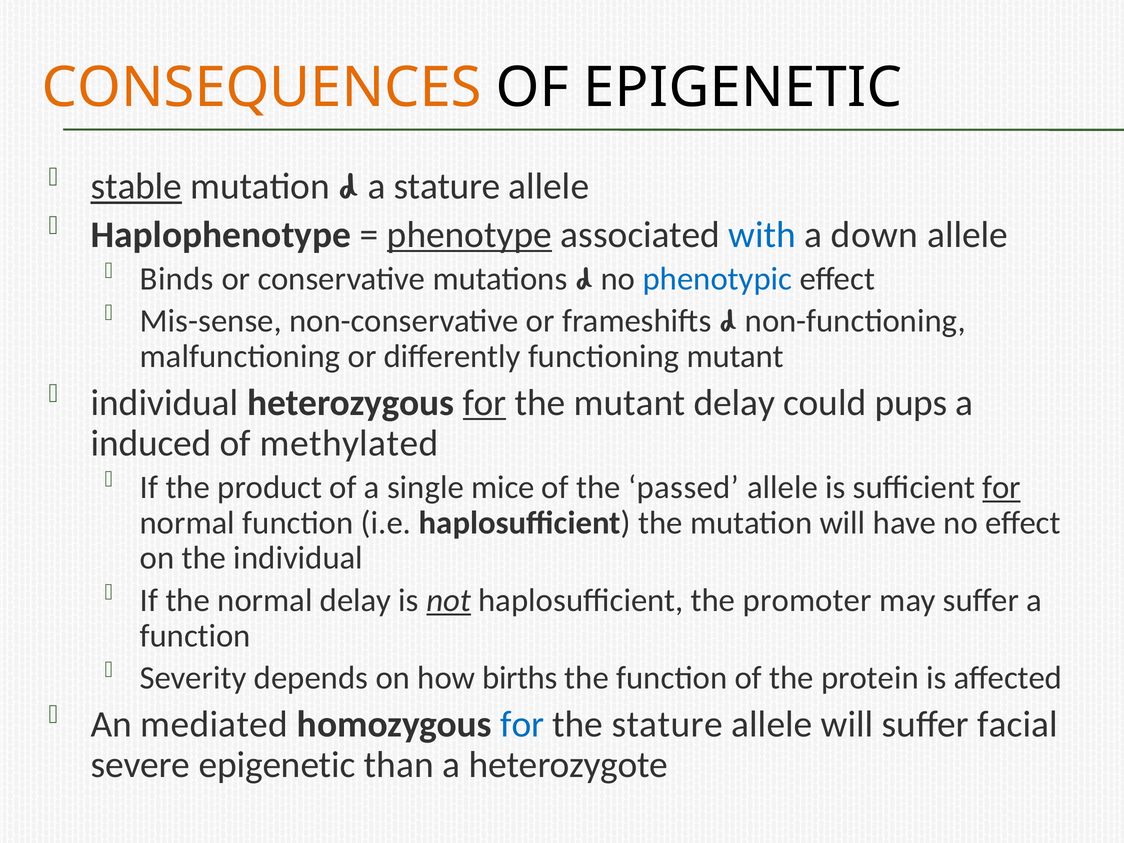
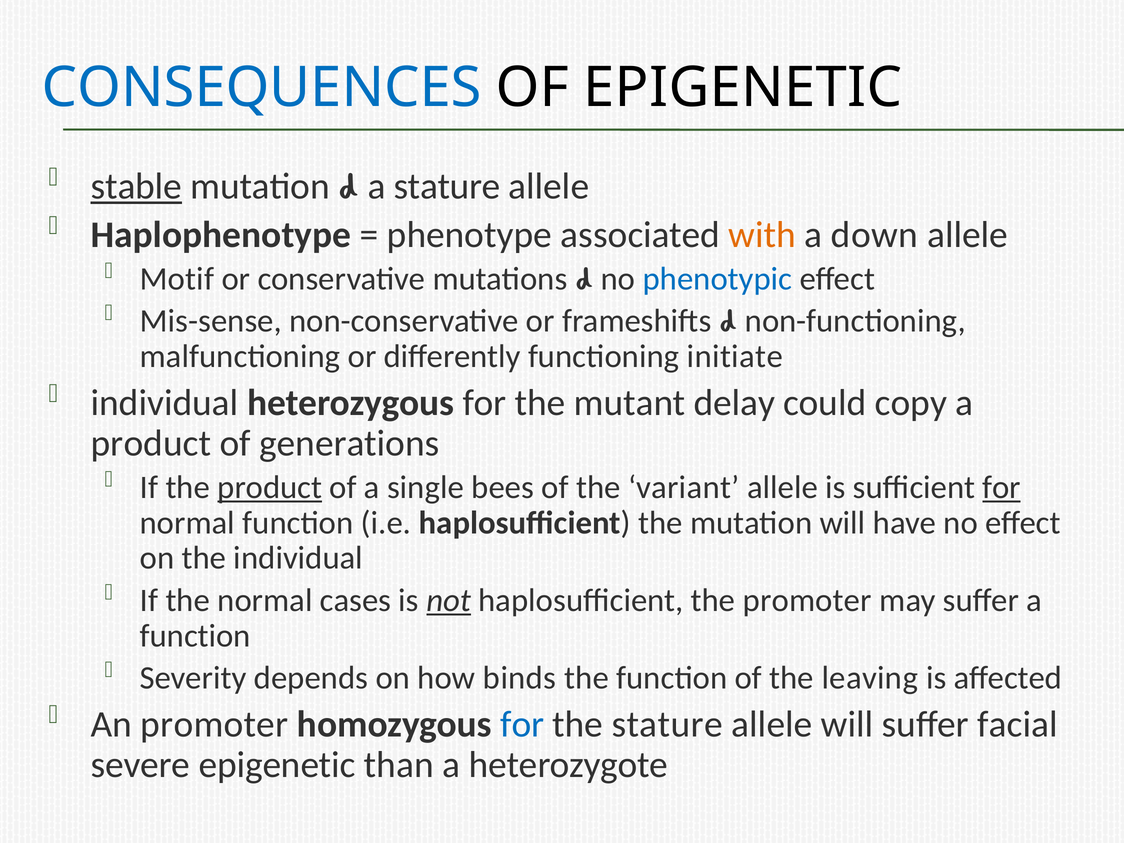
CONSEQUENCES colour: orange -> blue (262, 88)
phenotype underline: present -> none (469, 235)
with colour: blue -> orange (762, 235)
Binds: Binds -> Motif (177, 279)
functioning mutant: mutant -> initiate (735, 356)
for underline: present -> none (485, 403)
pups: pups -> copy (911, 403)
induced: induced -> product (151, 443)
methylated: methylated -> generations (349, 443)
product underline: none -> present (270, 487)
mice: mice -> bees (503, 487)
passed: passed -> variant (684, 487)
normal delay: delay -> cases (356, 600)
births: births -> binds (520, 678)
protein: protein -> leaving (870, 678)
An mediated: mediated -> promoter (214, 724)
